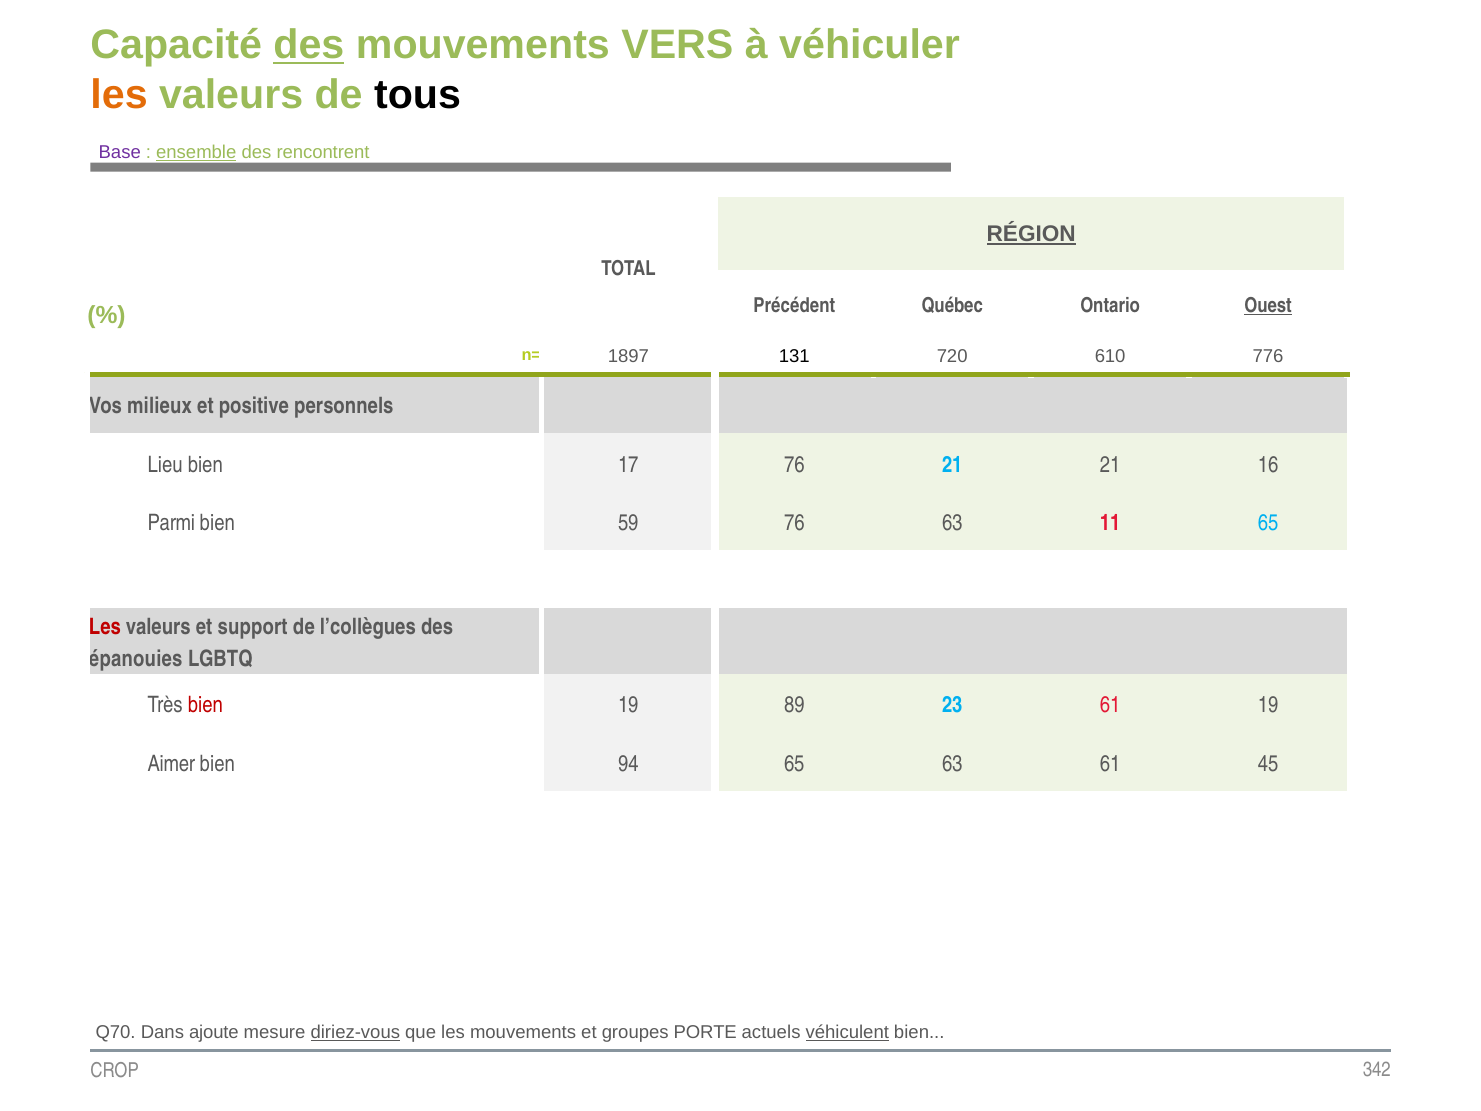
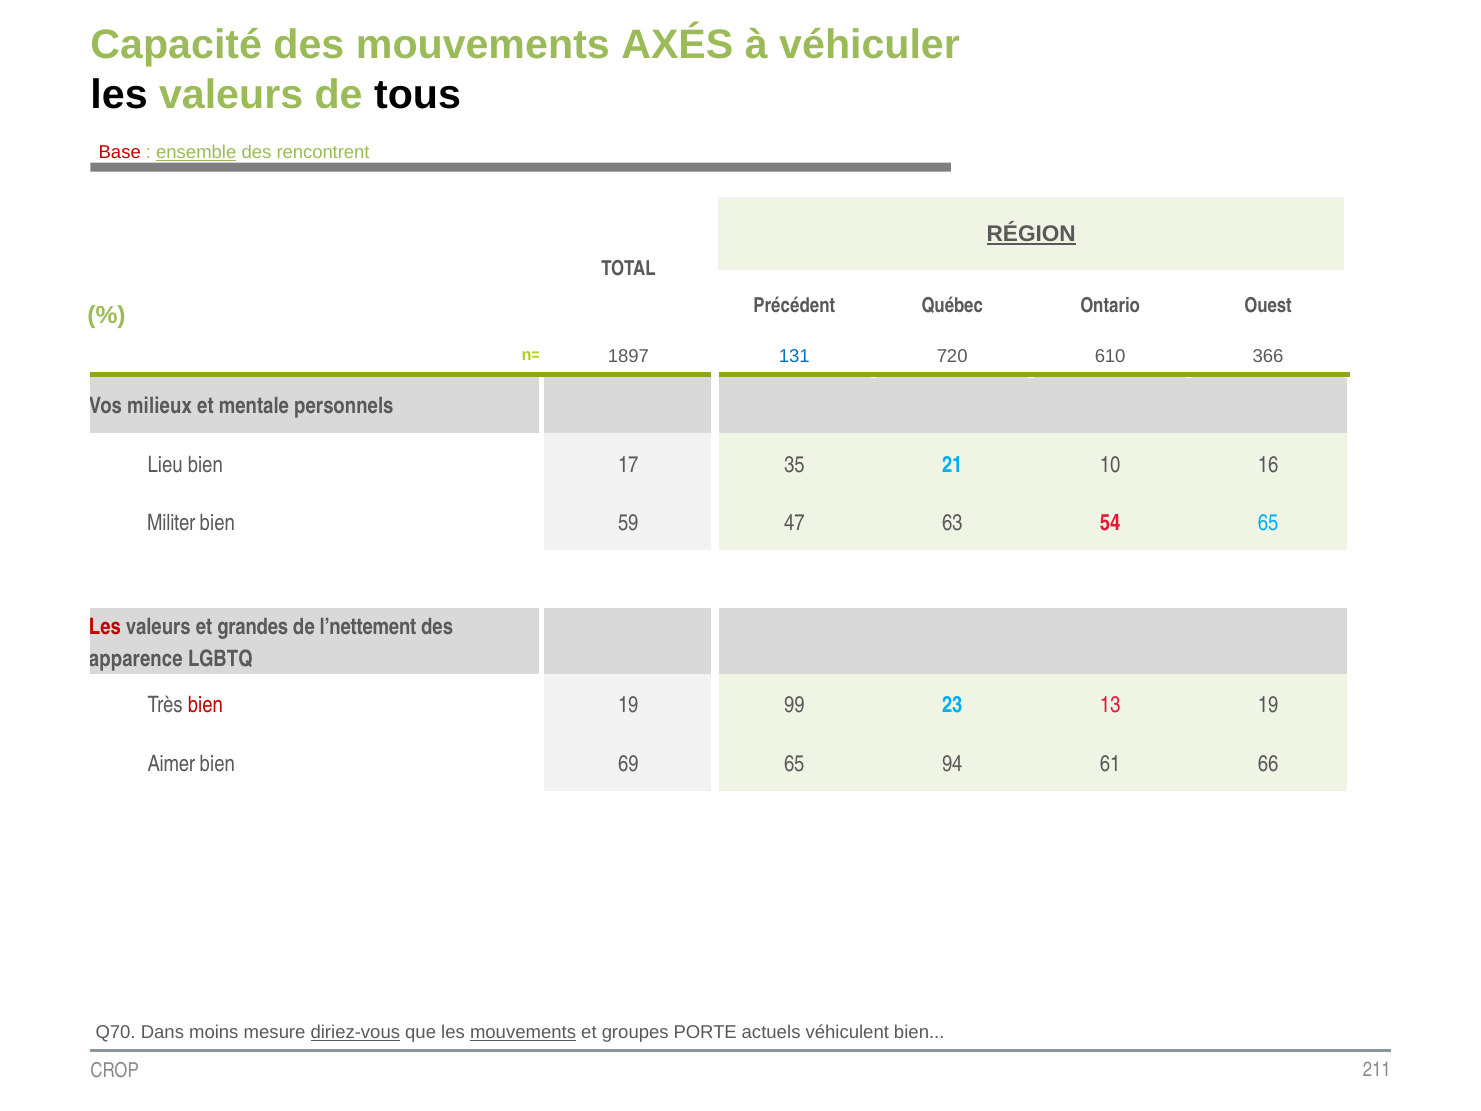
des underline: present -> none (309, 45)
VERS: VERS -> AXÉS (677, 45)
les colour: orange -> black (119, 95)
Base colour: purple -> red (120, 152)
Ouest underline: present -> none (1268, 305)
131 colour: black -> blue (794, 356)
776: 776 -> 366 (1268, 356)
positive: positive -> mentale (254, 406)
17 76: 76 -> 35 (794, 465)
21 21: 21 -> 10 (1110, 465)
Parmi: Parmi -> Militer (171, 523)
59 76: 76 -> 47 (794, 523)
11: 11 -> 54 (1110, 523)
support: support -> grandes (253, 627)
l’collègues: l’collègues -> l’nettement (368, 627)
épanouies: épanouies -> apparence (136, 659)
89: 89 -> 99 (794, 705)
23 61: 61 -> 13 (1110, 705)
94: 94 -> 69 (628, 764)
65 63: 63 -> 94 (952, 764)
45: 45 -> 66 (1268, 764)
ajoute: ajoute -> moins (214, 1032)
mouvements underline: none -> present (523, 1032)
véhiculent underline: present -> none (847, 1032)
342: 342 -> 211 (1377, 1069)
